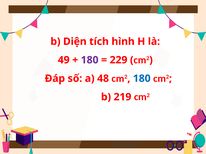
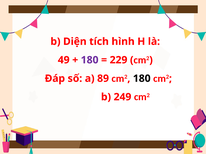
48: 48 -> 89 (103, 79)
180 colour: blue -> black (142, 79)
219: 219 -> 249 (122, 97)
